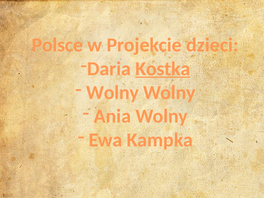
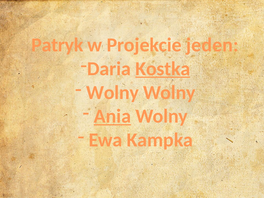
Polsce: Polsce -> Patryk (57, 45)
dzieci: dzieci -> jeden (212, 45)
Ania underline: none -> present (112, 116)
